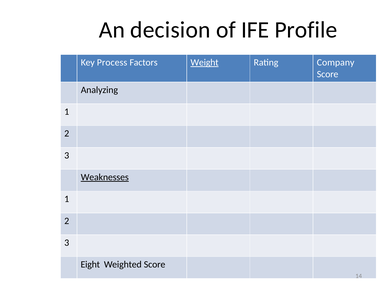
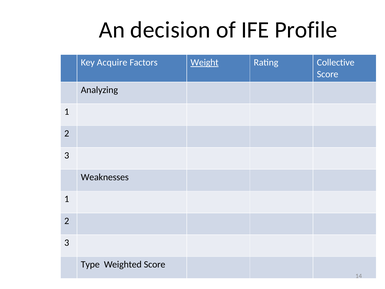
Process: Process -> Acquire (112, 62)
Company: Company -> Collective (336, 62)
Weaknesses underline: present -> none (105, 177)
Eight: Eight -> Type (90, 264)
